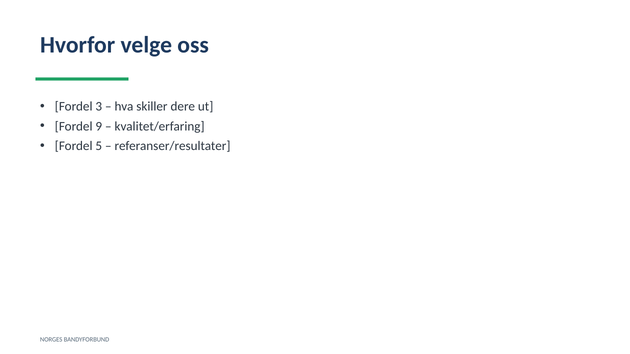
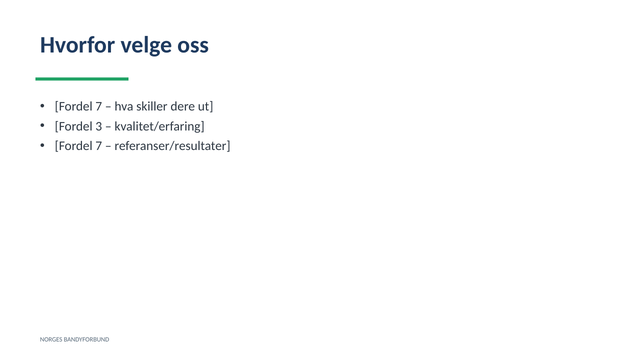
3: 3 -> 7 (99, 107)
9: 9 -> 3 (99, 126)
5: 5 -> 7 (99, 146)
